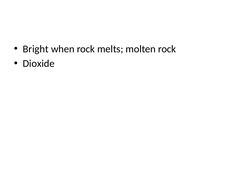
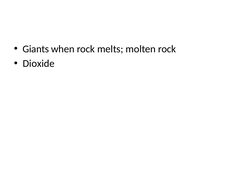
Bright: Bright -> Giants (36, 49)
